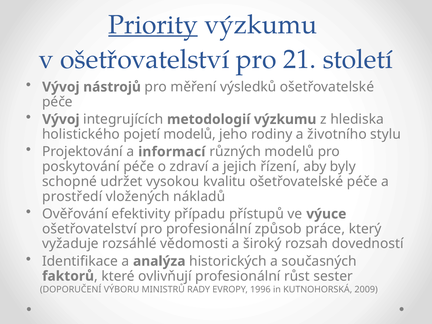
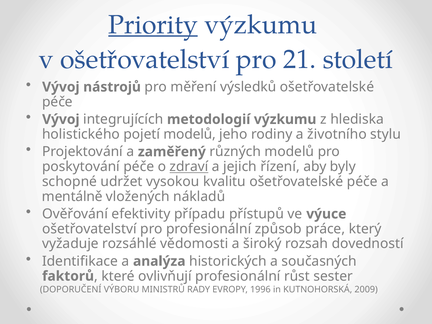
informací: informací -> zaměřený (172, 152)
zdraví underline: none -> present (189, 167)
prostředí: prostředí -> mentálně (72, 196)
